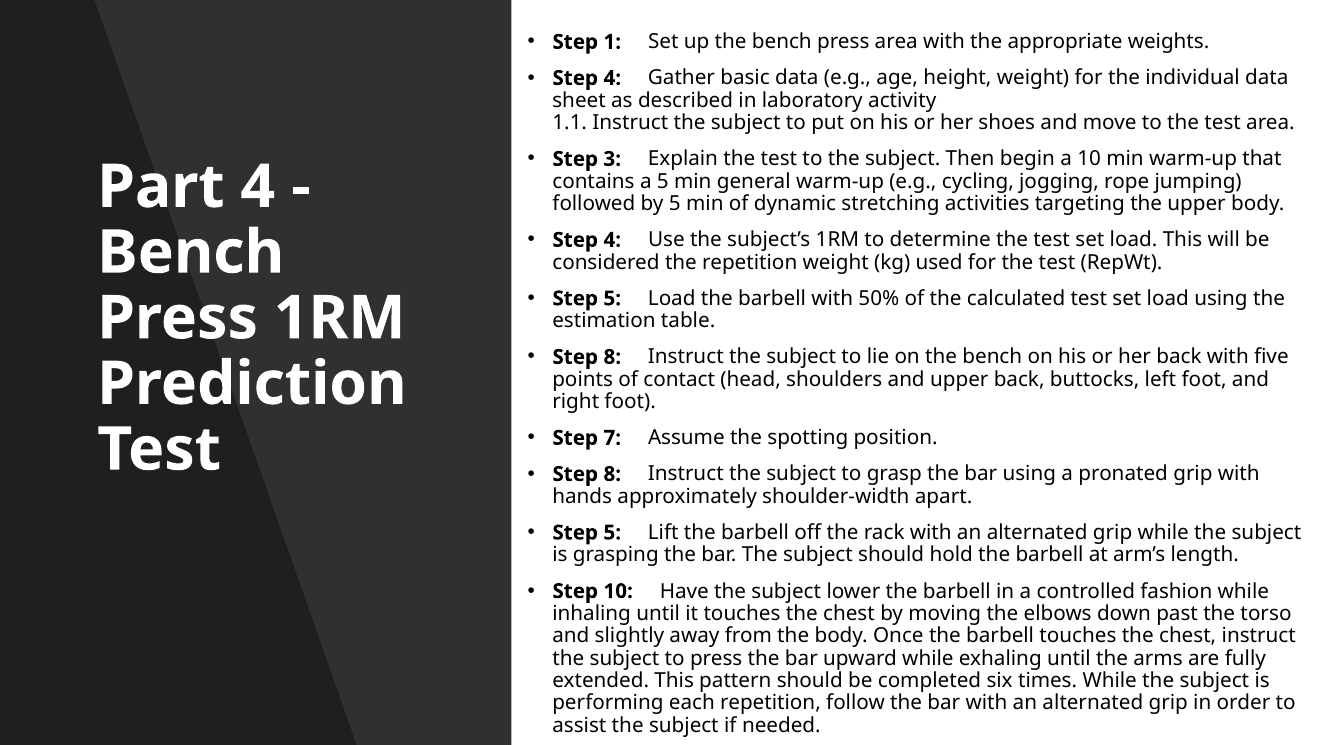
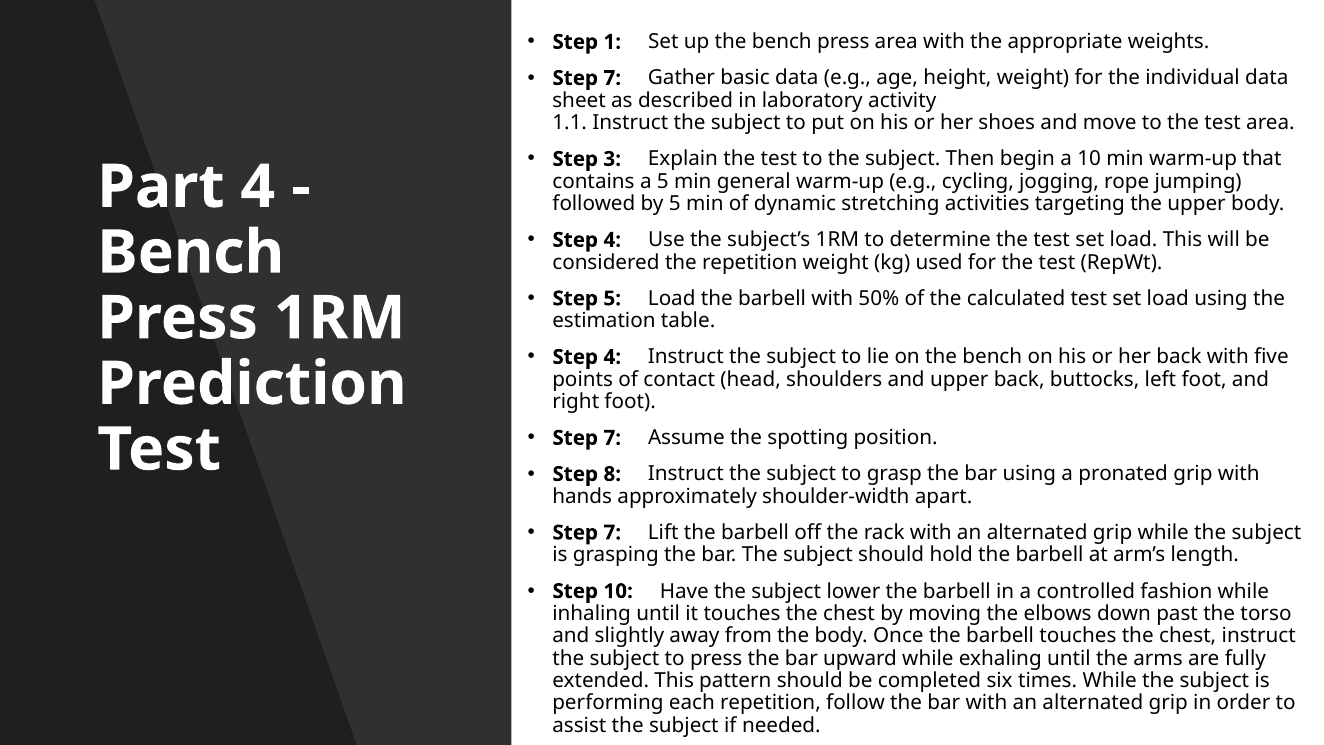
4: 4 -> 7 (612, 78)
8: 8 -> 4 (612, 357)
5: 5 -> 7 (612, 532)
